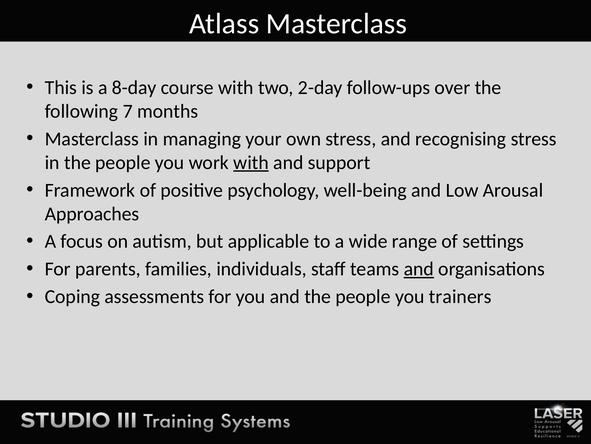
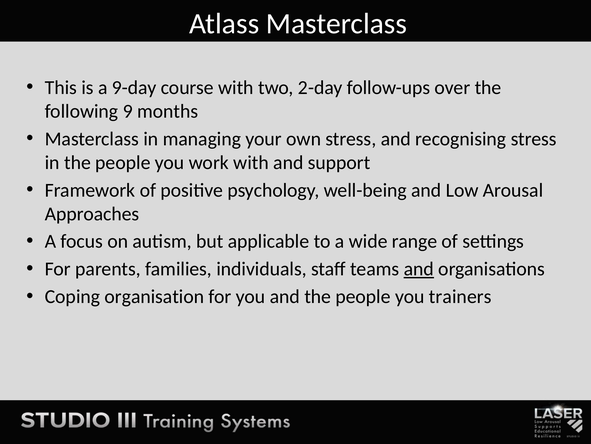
8-day: 8-day -> 9-day (134, 87)
7: 7 -> 9 (128, 111)
with underline: present -> none (251, 162)
assessments: assessments -> organisation (154, 296)
